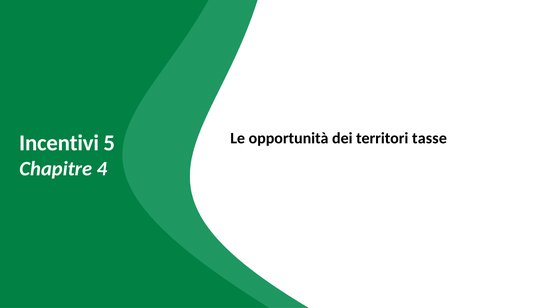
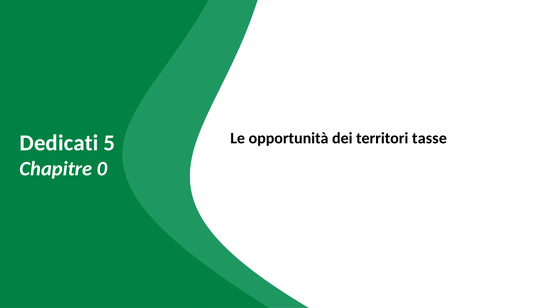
Incentivi: Incentivi -> Dedicati (59, 143)
4: 4 -> 0 (102, 169)
